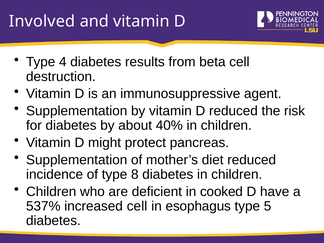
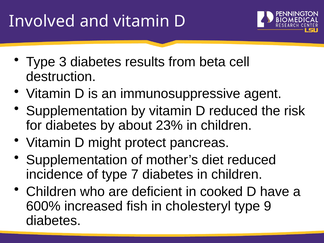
4: 4 -> 3 (63, 62)
40%: 40% -> 23% (169, 125)
8: 8 -> 7 (135, 174)
537%: 537% -> 600% (43, 206)
increased cell: cell -> fish (137, 206)
esophagus: esophagus -> cholesteryl (198, 206)
5: 5 -> 9 (268, 206)
